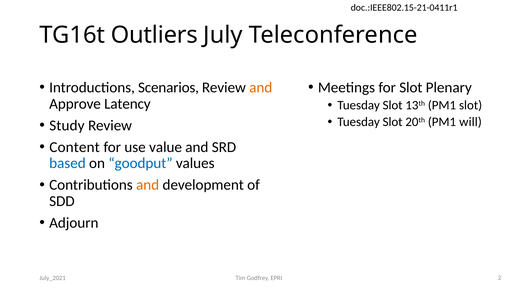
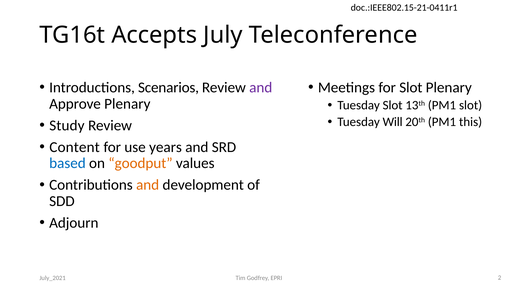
Outliers: Outliers -> Accepts (154, 35)
and colour: orange -> purple (261, 88)
Approve Latency: Latency -> Plenary (127, 104)
Slot: Slot -> Will (393, 122)
will: will -> this (471, 122)
value: value -> years (166, 147)
goodput colour: blue -> orange (140, 164)
